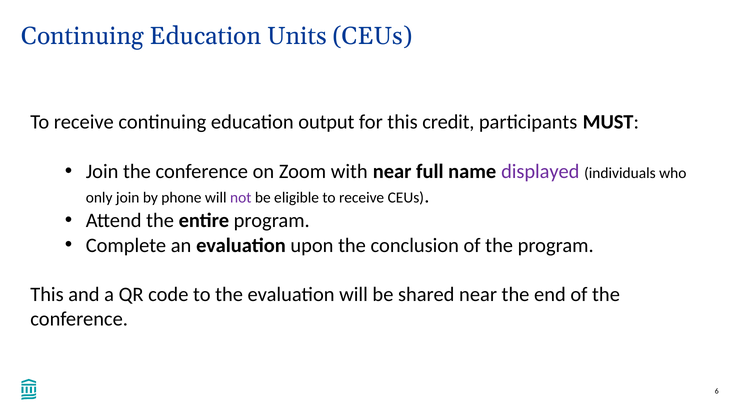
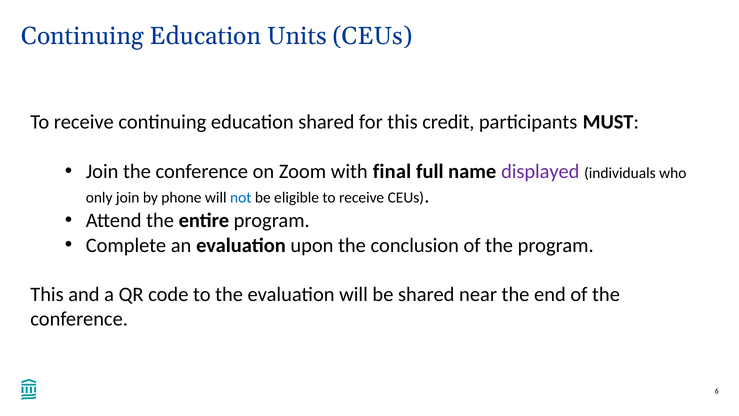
education output: output -> shared (326, 122)
with near: near -> final (392, 171)
not colour: purple -> blue (241, 198)
